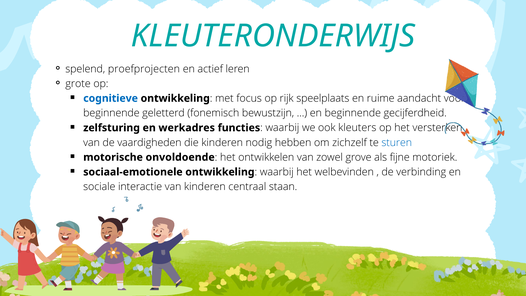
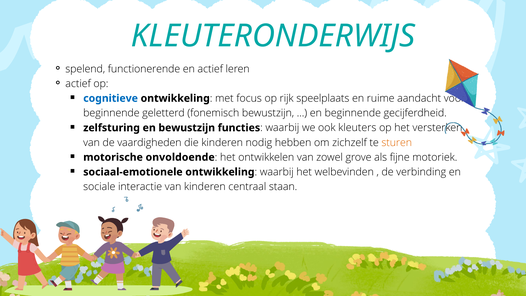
proefprojecten: proefprojecten -> functionerende (144, 69)
grote: grote -> actief (78, 84)
en werkadres: werkadres -> bewustzijn (187, 128)
sturen colour: blue -> orange (397, 142)
